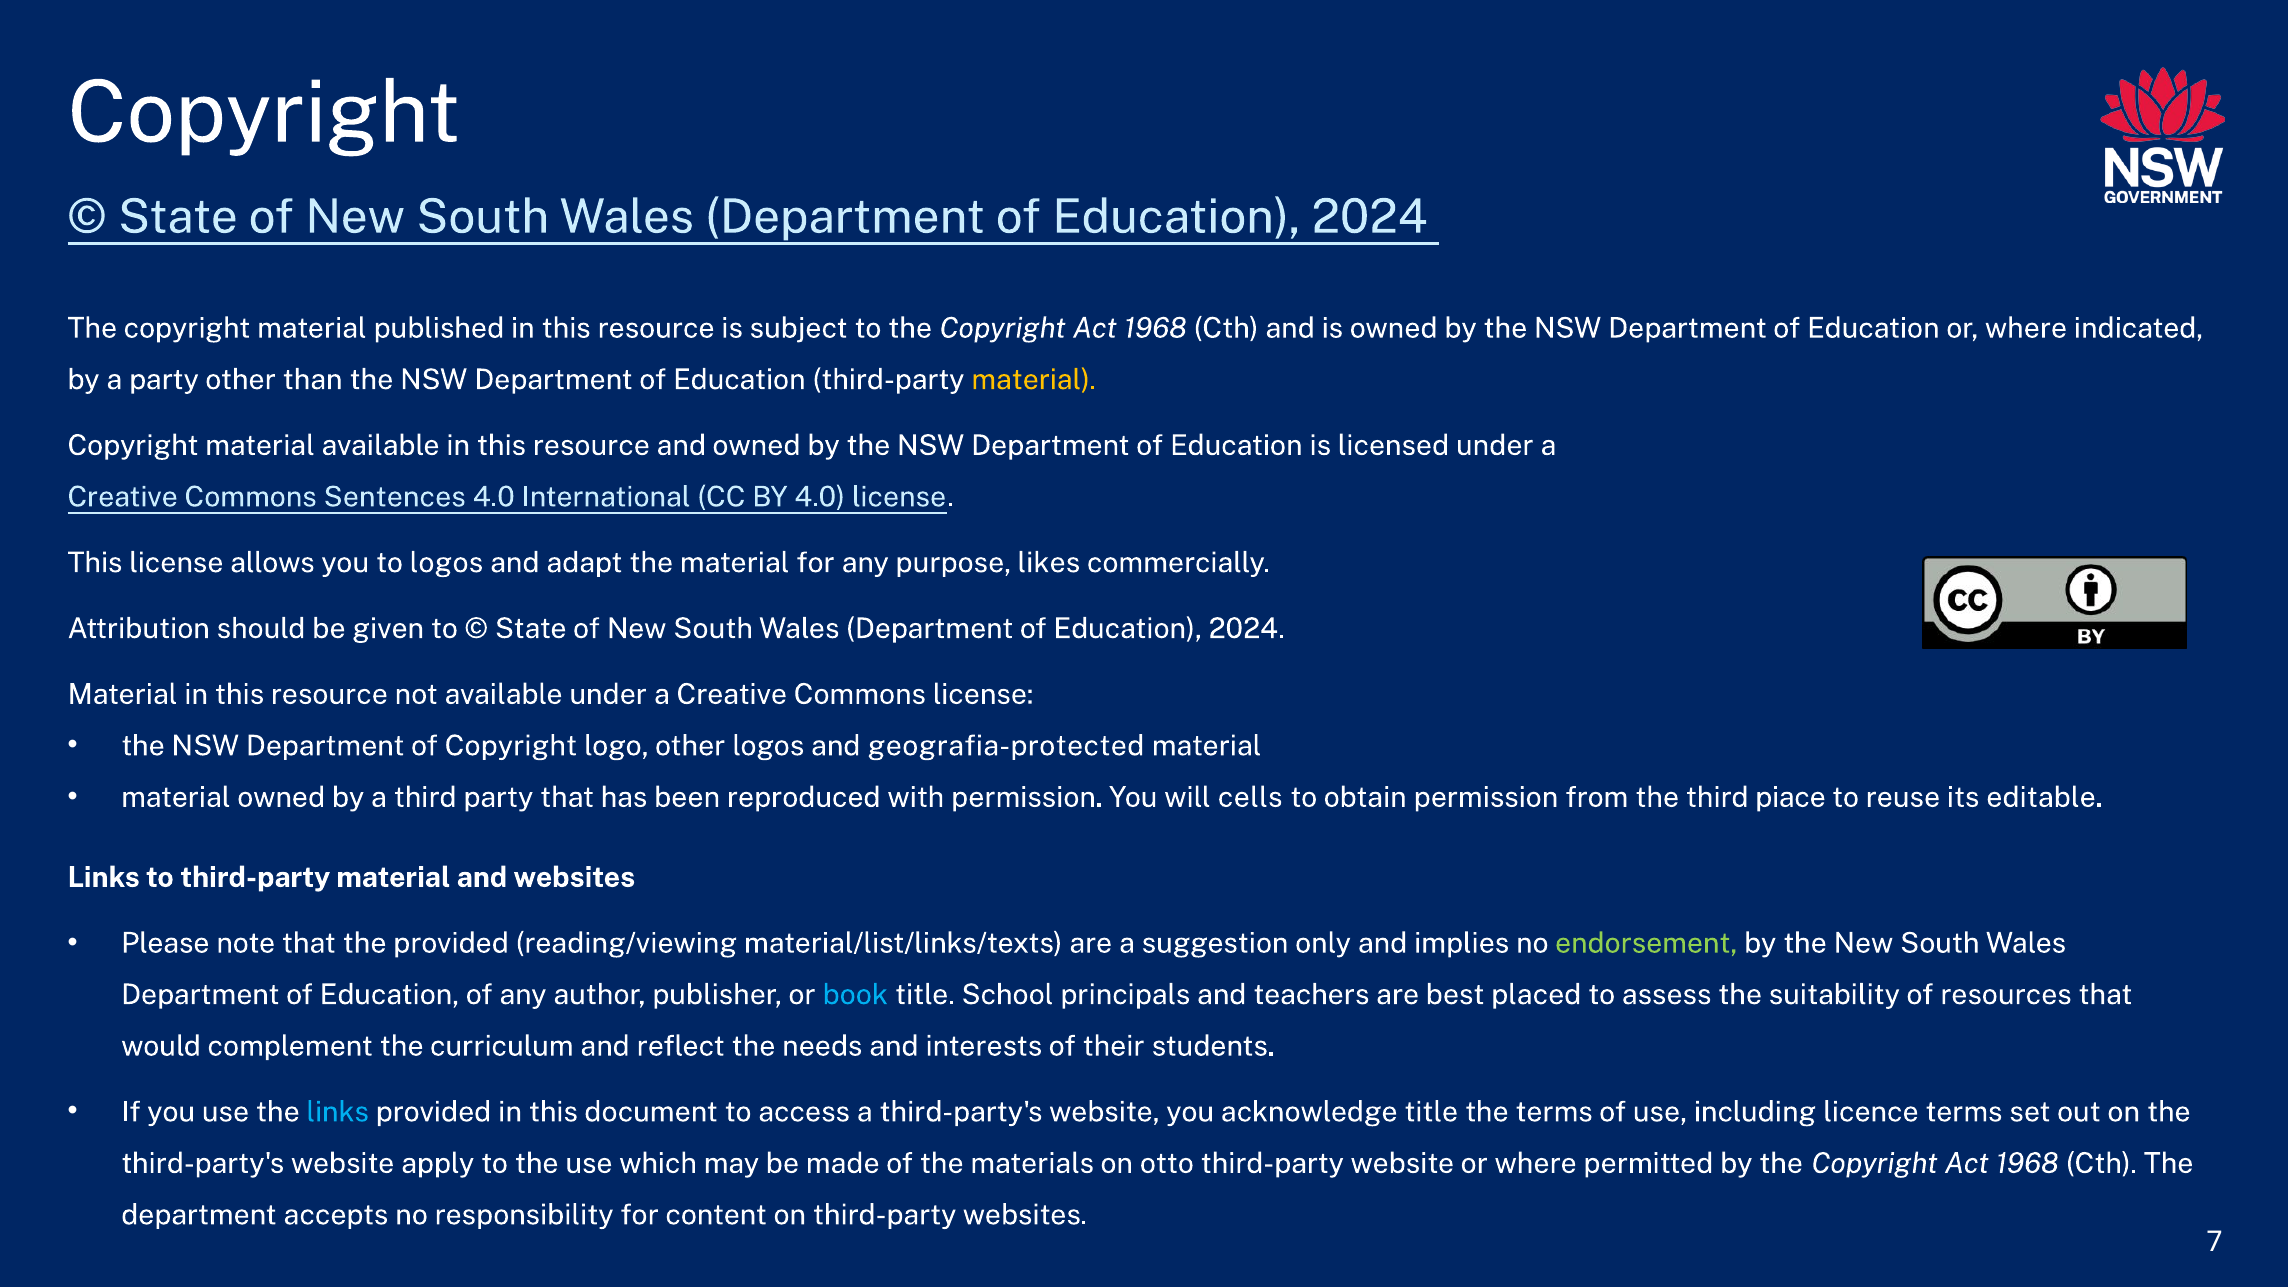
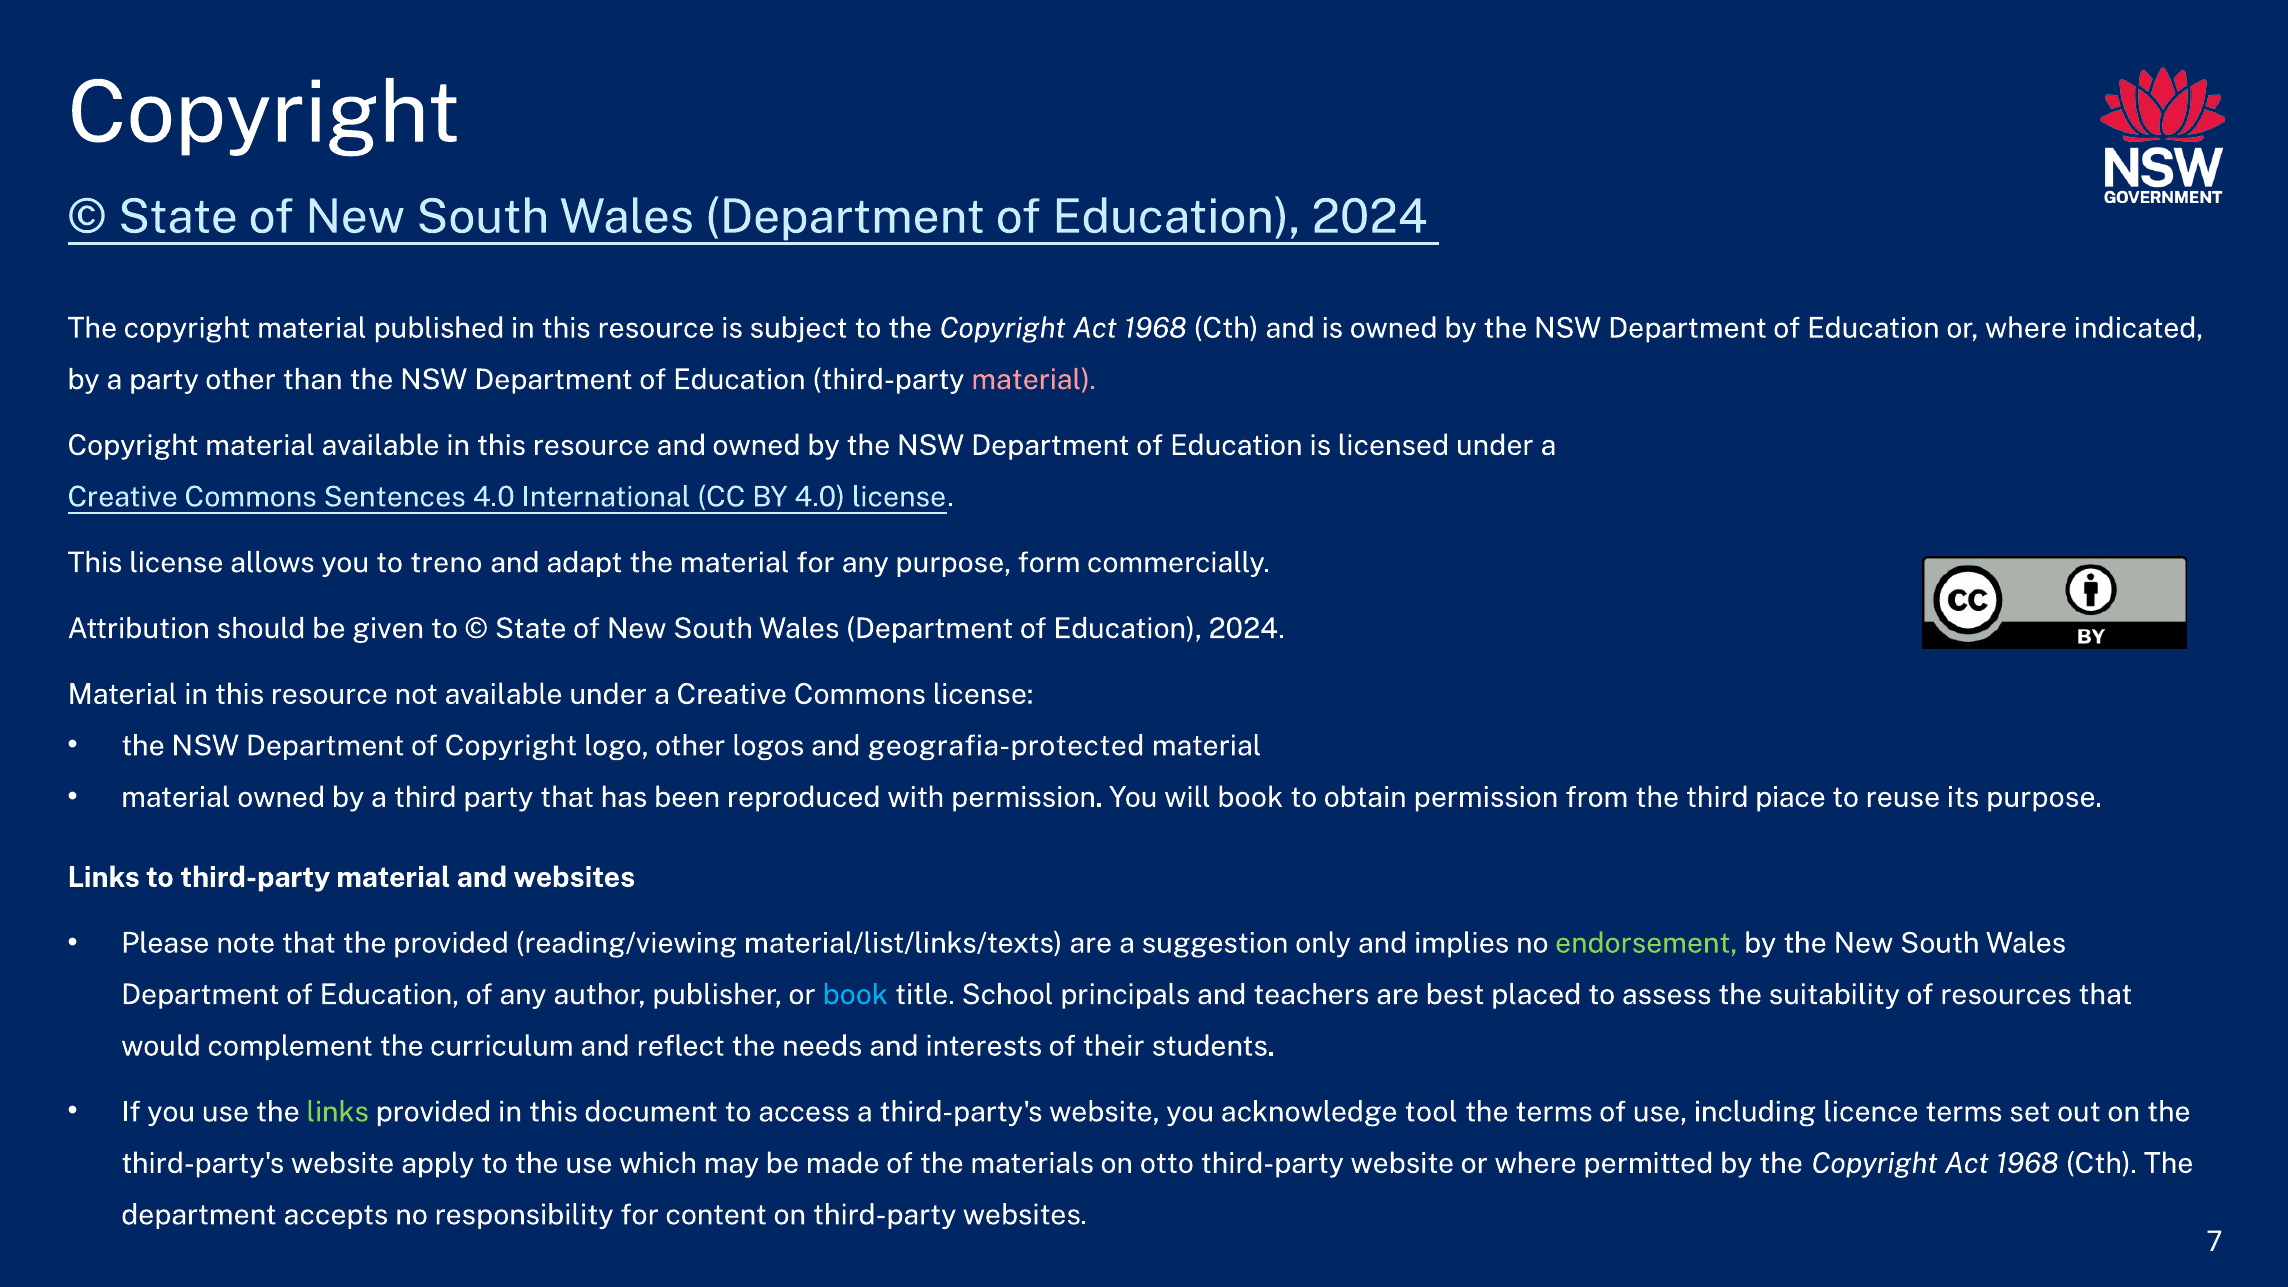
material colour: yellow -> pink (1034, 380)
to logos: logos -> treno (446, 563)
likes: likes -> form (1049, 563)
will cells: cells -> book (1250, 797)
its editable: editable -> purpose (2044, 797)
links colour: light blue -> light green (338, 1112)
acknowledge title: title -> tool (1431, 1112)
